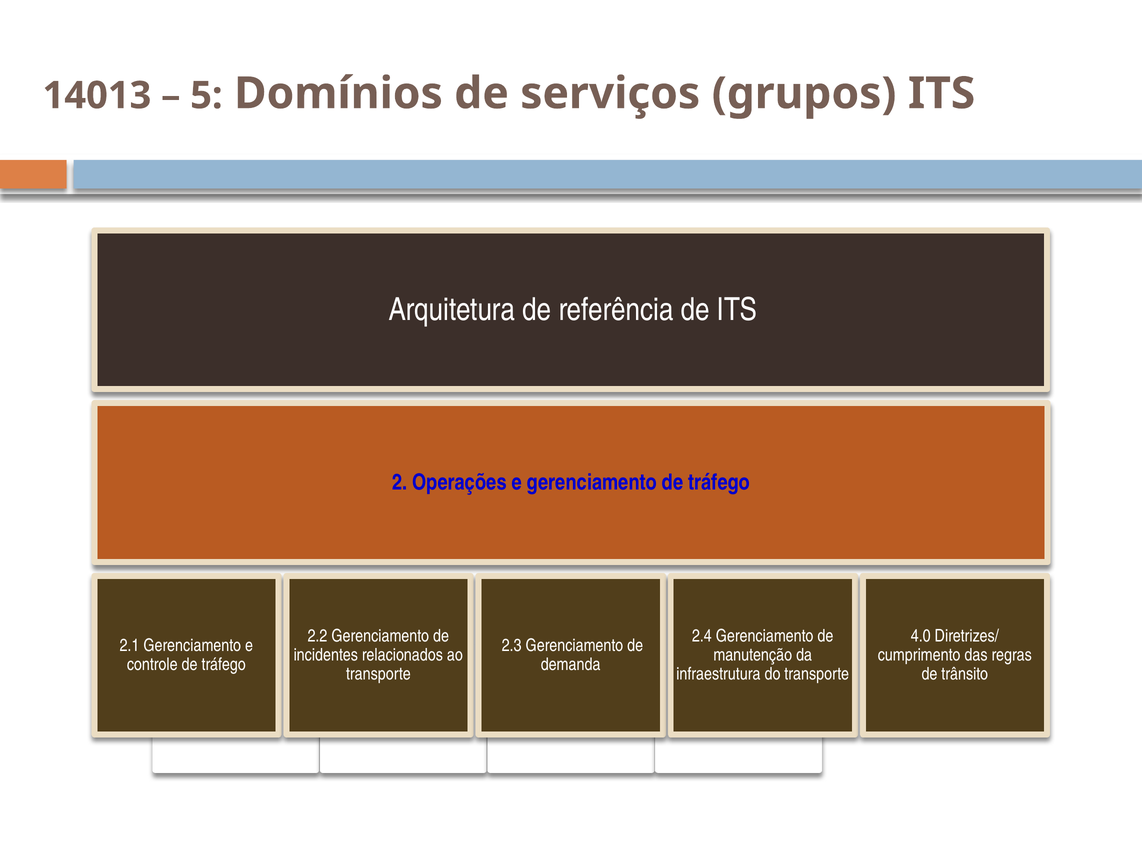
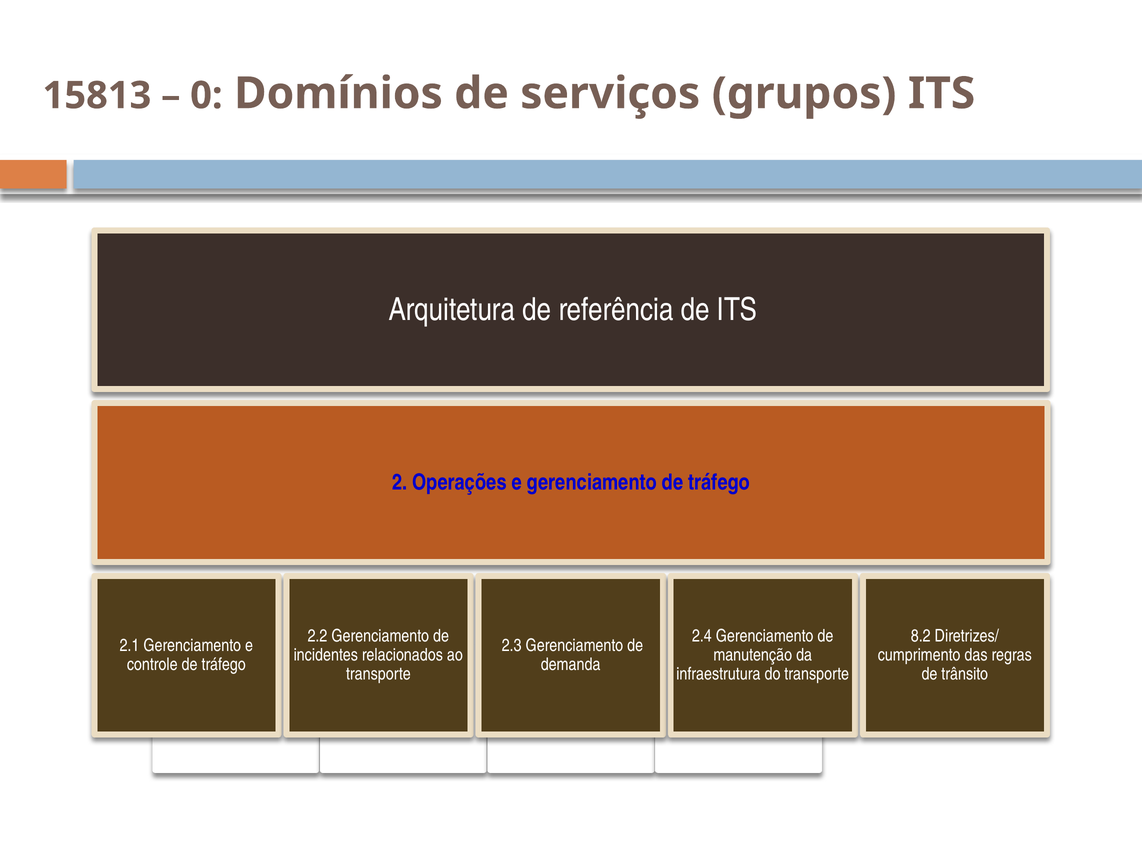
14013: 14013 -> 15813 (97, 96)
5: 5 -> 0 (206, 96)
4.0: 4.0 -> 8.2 (921, 636)
